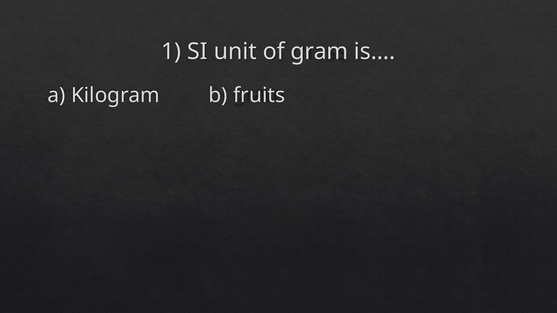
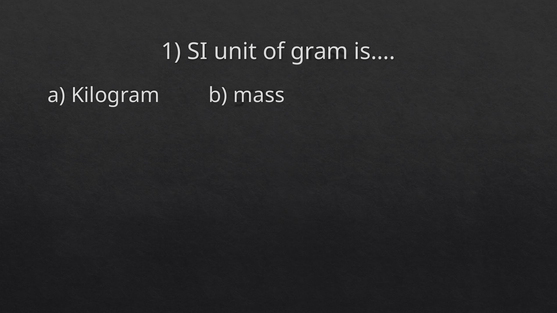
fruits: fruits -> mass (259, 95)
